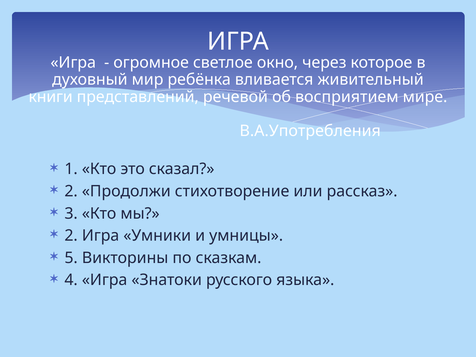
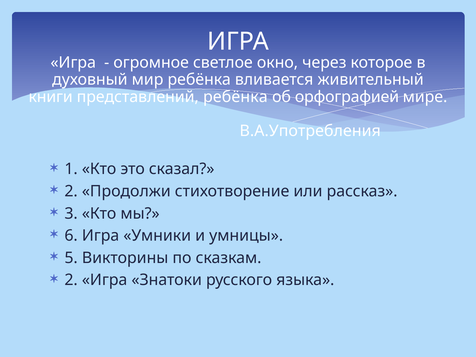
представлений речевой: речевой -> ребёнка (235, 97)
восприятием: восприятием -> орфографией (347, 97)
2: 2 -> 6 (71, 236)
4: 4 -> 2 (71, 280)
